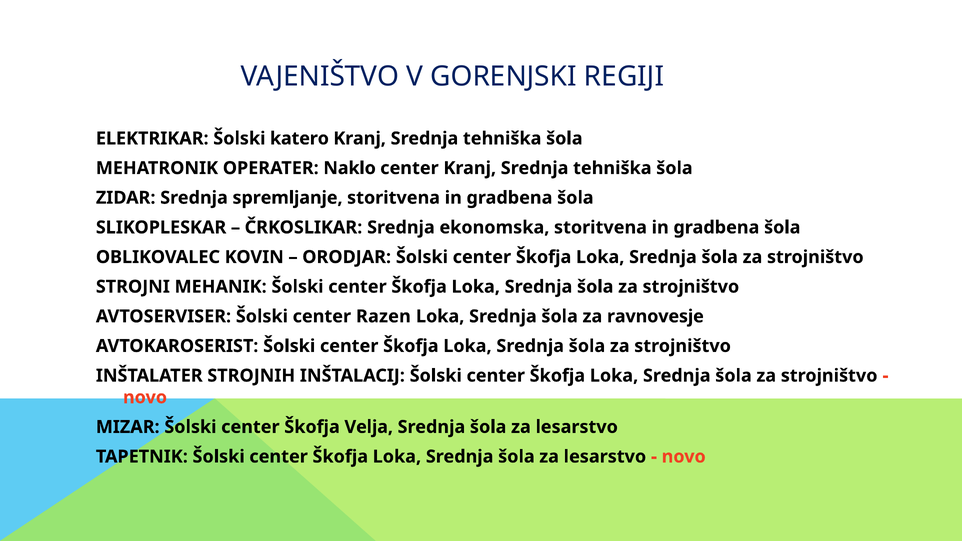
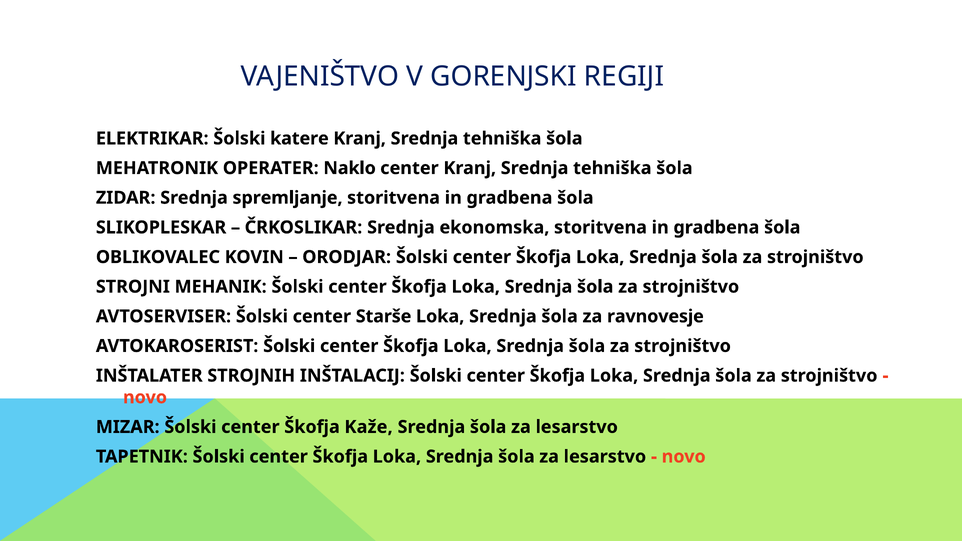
katero: katero -> katere (299, 139)
Razen: Razen -> Starše (384, 316)
Velja: Velja -> Kaže (369, 427)
